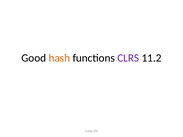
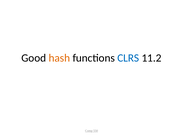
CLRS colour: purple -> blue (128, 58)
